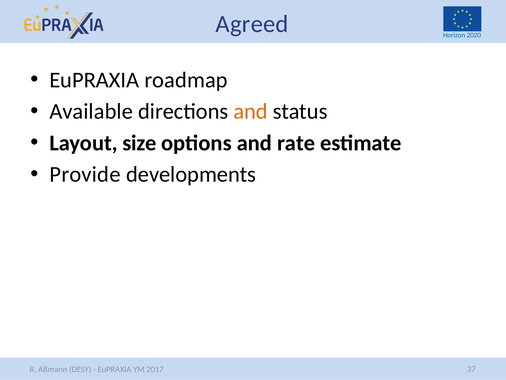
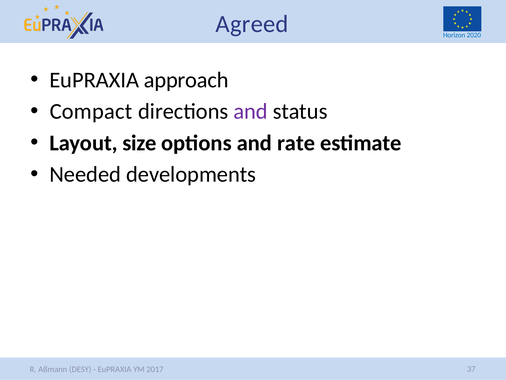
roadmap: roadmap -> approach (186, 80)
Available: Available -> Compact (91, 111)
and colour: orange -> purple (251, 111)
Provide: Provide -> Needed (85, 174)
